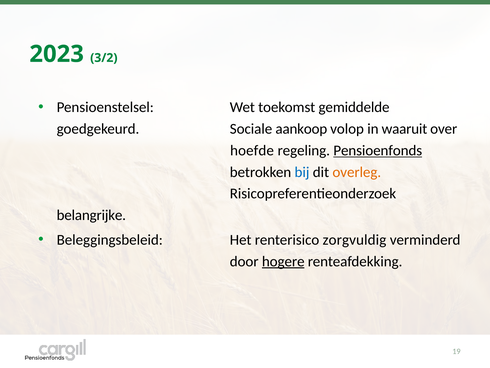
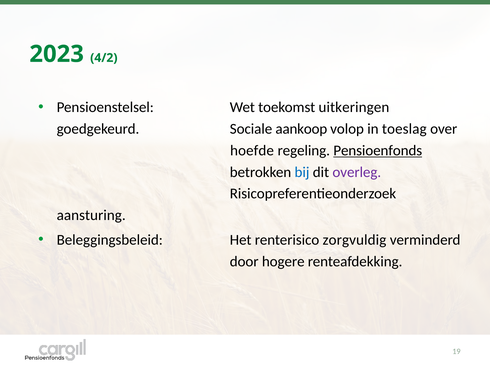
3/2: 3/2 -> 4/2 (104, 58)
gemiddelde: gemiddelde -> uitkeringen (354, 107)
waaruit: waaruit -> toeslag (404, 129)
overleg colour: orange -> purple (357, 172)
belangrijke: belangrijke -> aansturing (91, 215)
hogere underline: present -> none (283, 261)
